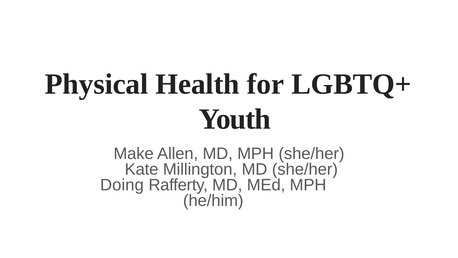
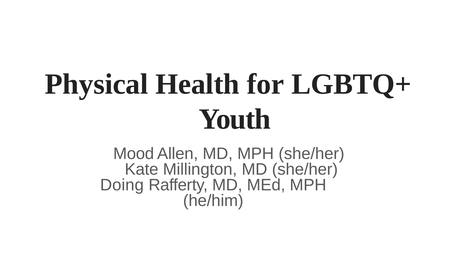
Make: Make -> Mood (134, 153)
